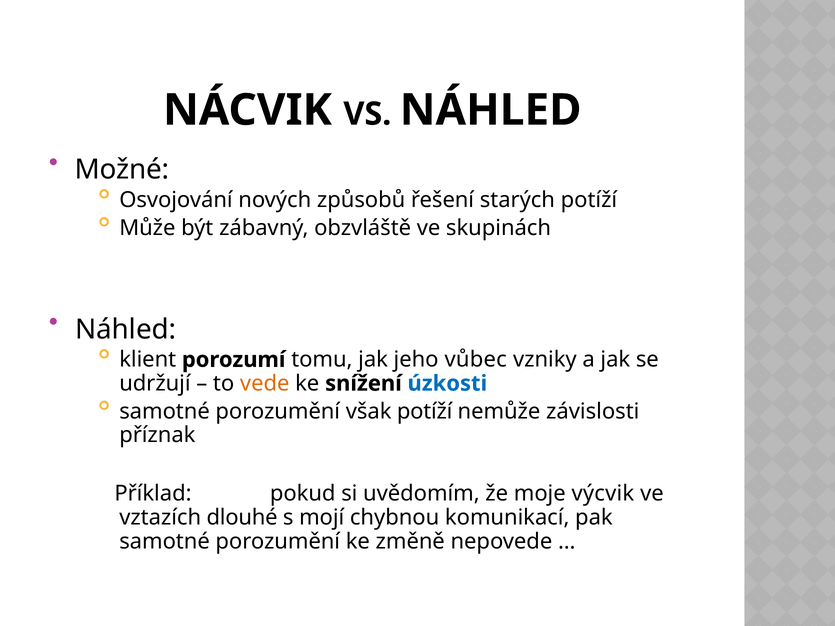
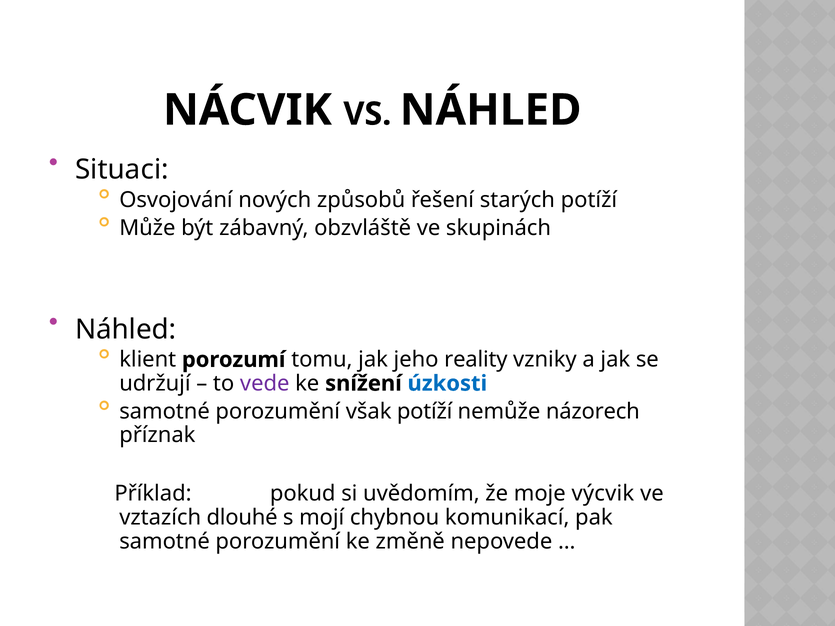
Možné: Možné -> Situaci (122, 170)
vůbec: vůbec -> reality (476, 360)
vede colour: orange -> purple (265, 384)
závislosti: závislosti -> názorech (593, 412)
